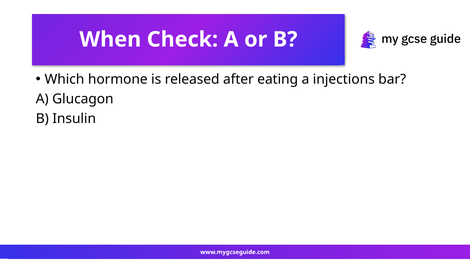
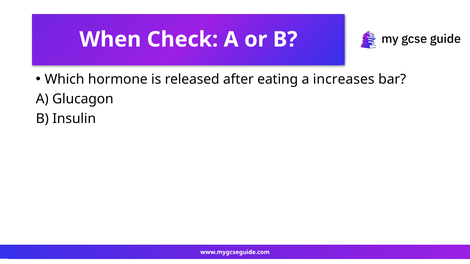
injections: injections -> increases (344, 79)
